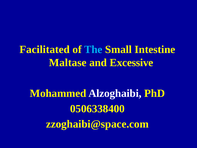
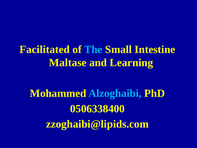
Excessive: Excessive -> Learning (131, 63)
Alzoghaibi colour: white -> light blue (115, 93)
zzoghaibi@space.com: zzoghaibi@space.com -> zzoghaibi@lipids.com (97, 124)
